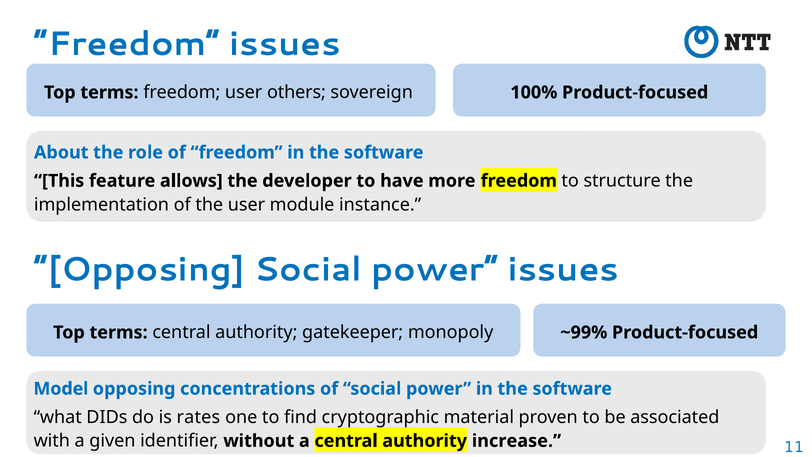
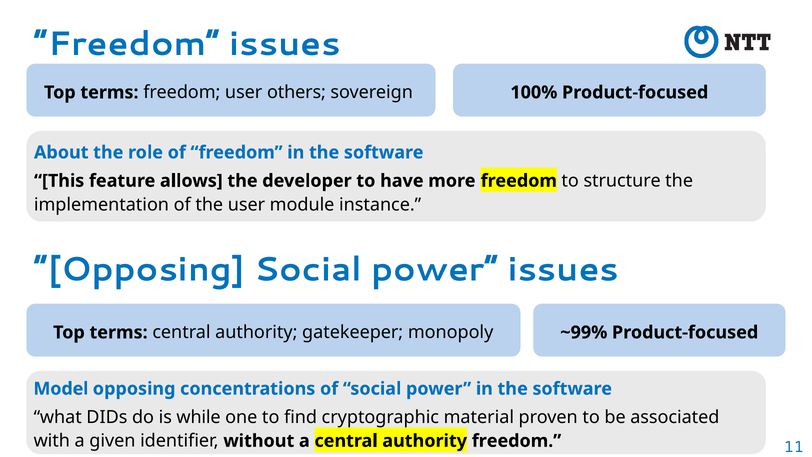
rates: rates -> while (199, 417)
authority increase: increase -> freedom (517, 441)
